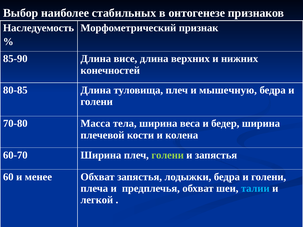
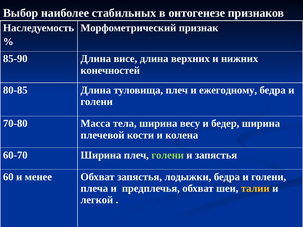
мышечную: мышечную -> ежегодному (228, 90)
веса: веса -> весу (190, 124)
талии colour: light blue -> yellow (255, 189)
